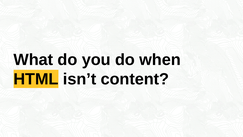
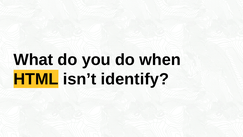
content: content -> identify (135, 79)
